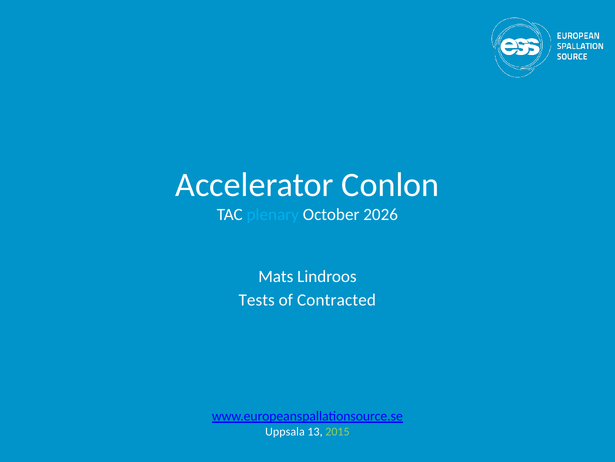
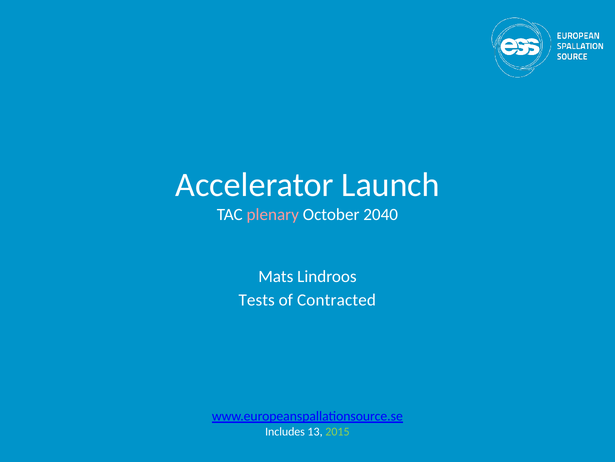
Conlon: Conlon -> Launch (390, 185)
plenary colour: light blue -> pink (273, 214)
2026: 2026 -> 2040 (381, 214)
Uppsala: Uppsala -> Includes (285, 431)
